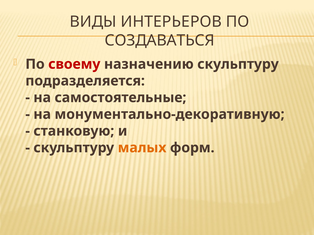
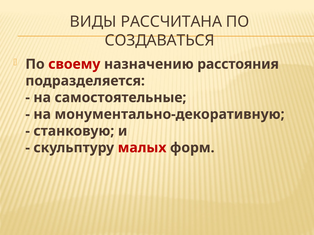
ИНТЕРЬЕРОВ: ИНТЕРЬЕРОВ -> РАССЧИТАНА (171, 22)
назначению скульптуру: скульптуру -> расстояния (238, 64)
малых colour: orange -> red (142, 148)
